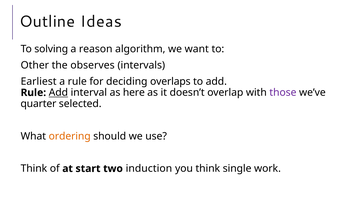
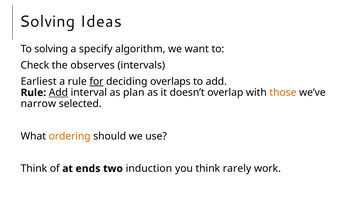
Outline: Outline -> Solving (47, 22)
reason: reason -> specify (96, 49)
Other: Other -> Check (35, 65)
for underline: none -> present (96, 82)
here: here -> plan (134, 93)
those colour: purple -> orange (283, 93)
quarter: quarter -> narrow (38, 104)
start: start -> ends (88, 169)
single: single -> rarely (237, 169)
